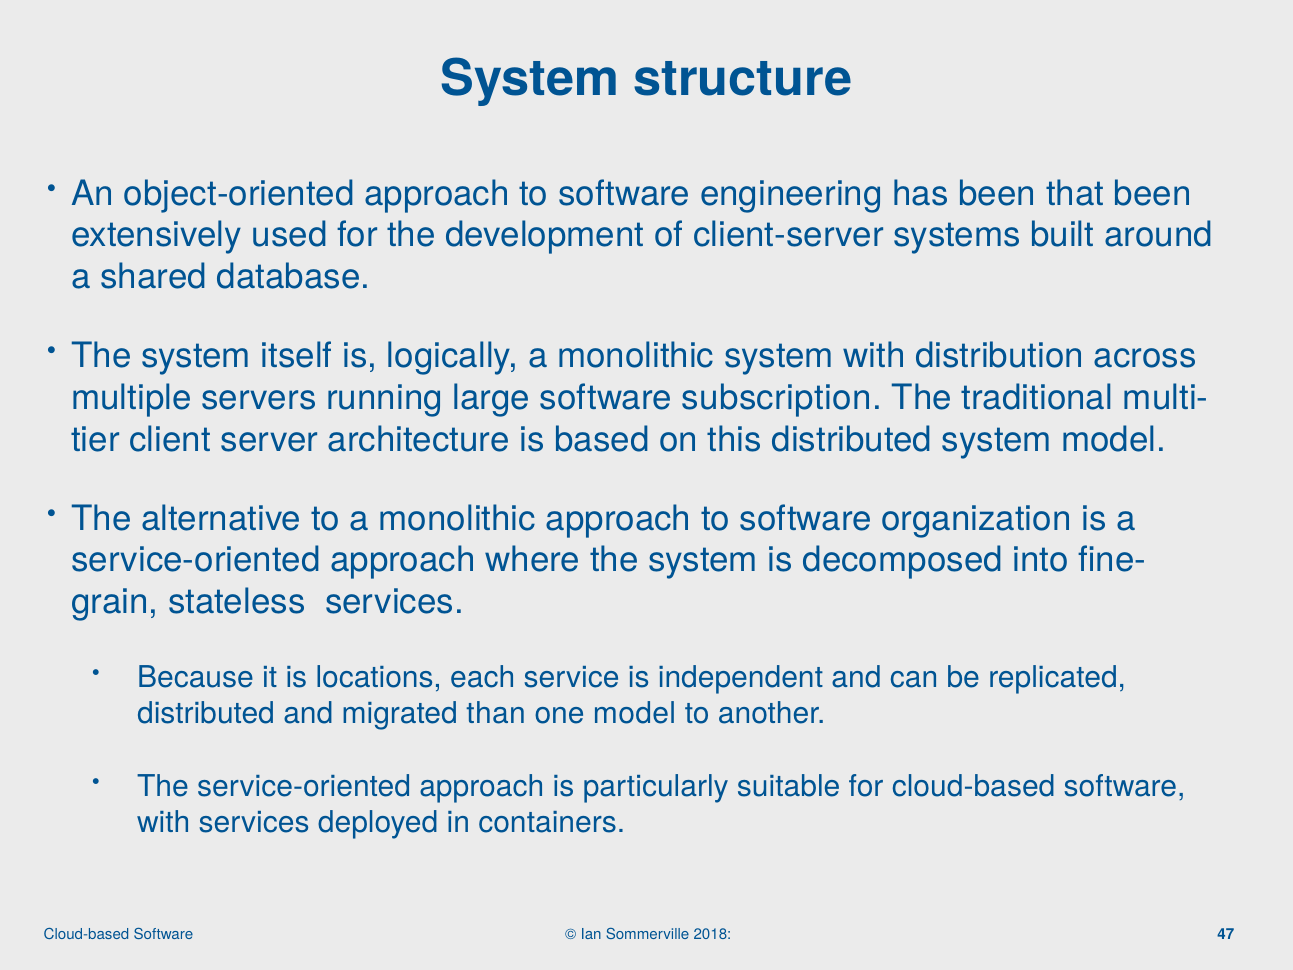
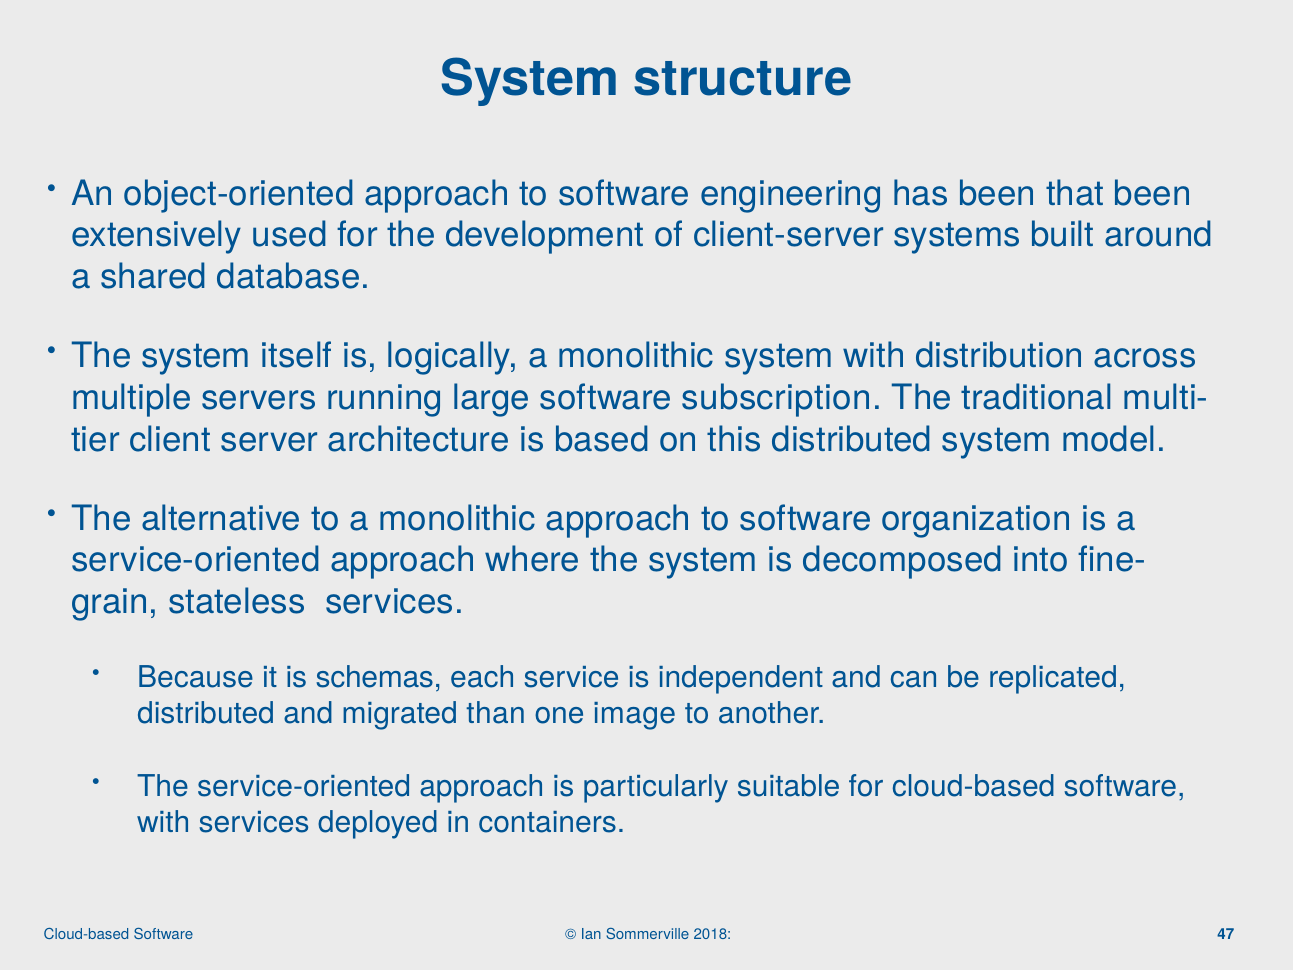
locations: locations -> schemas (379, 677)
one model: model -> image (635, 713)
